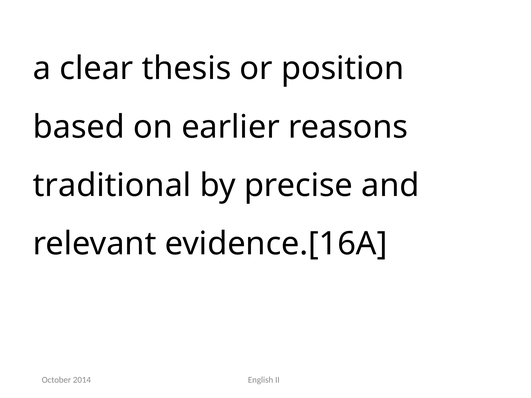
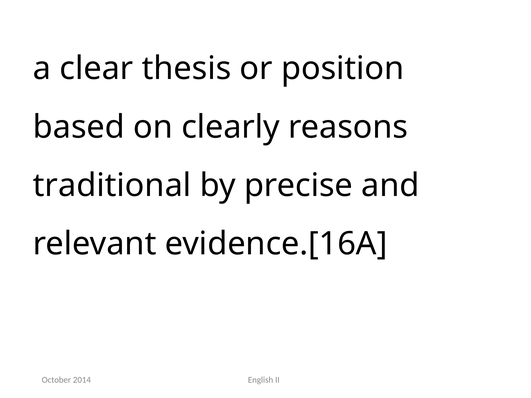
earlier: earlier -> clearly (231, 127)
